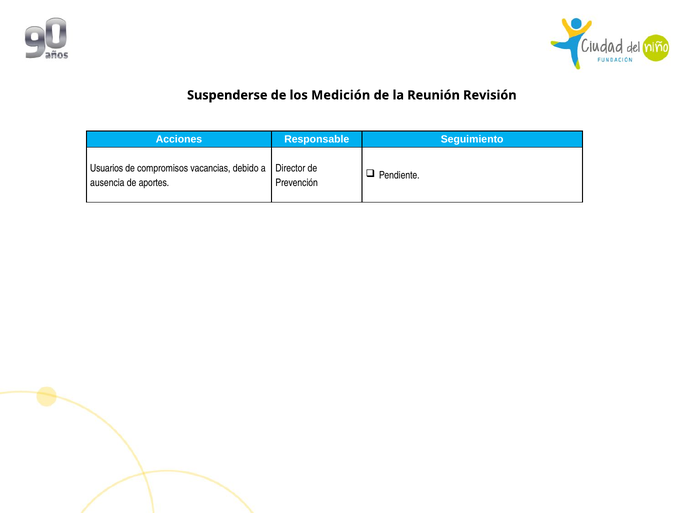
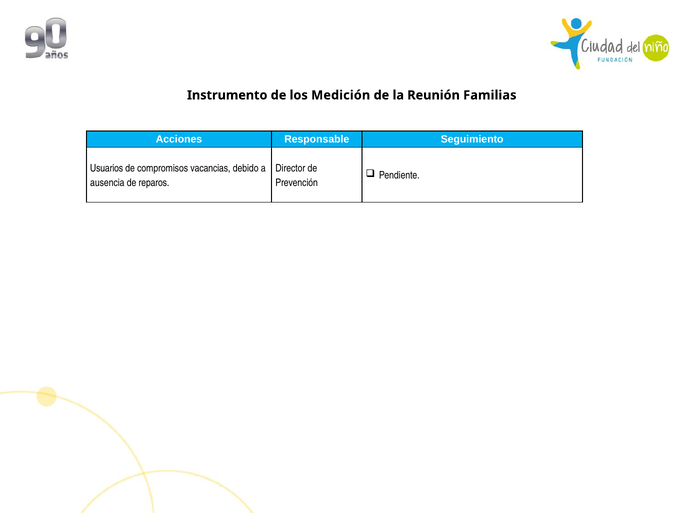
Suspenderse: Suspenderse -> Instrumento (227, 95)
Revisión: Revisión -> Familias (490, 95)
aportes: aportes -> reparos (154, 182)
